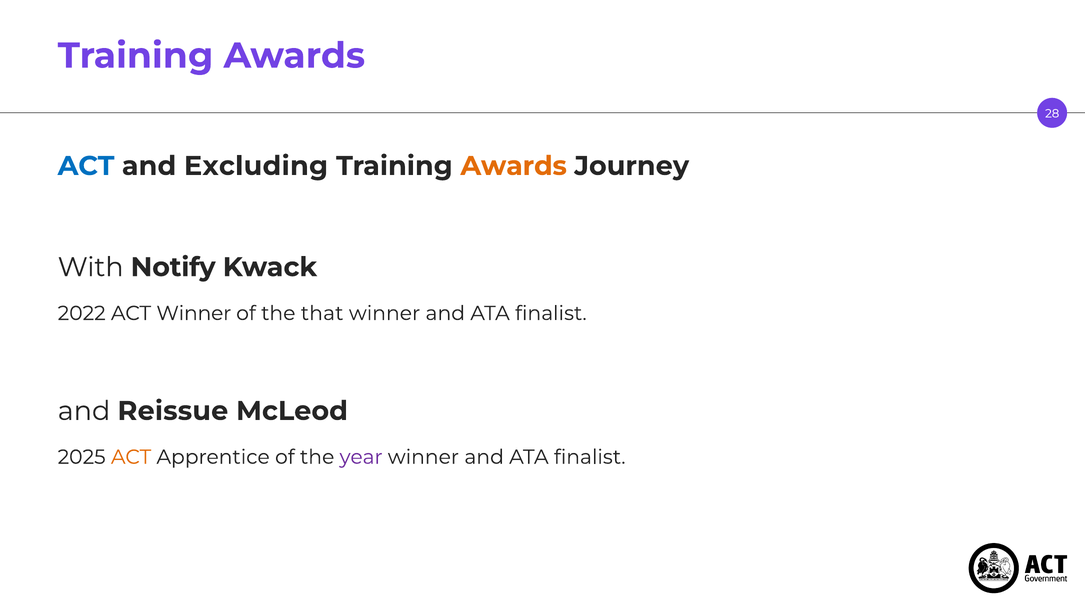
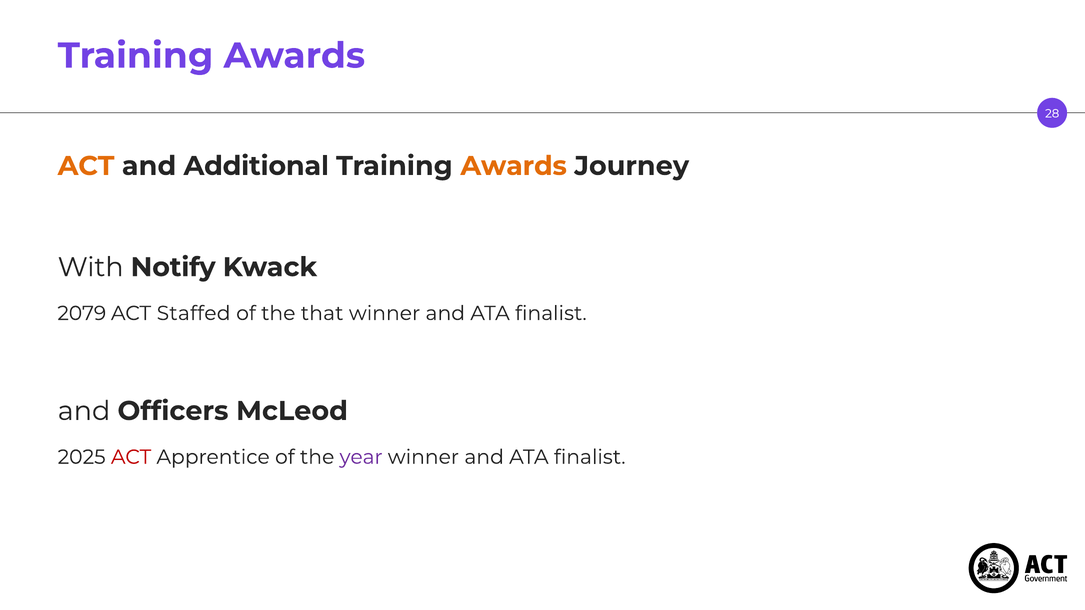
ACT colour: blue -> orange (86, 166)
Excluding: Excluding -> Additional (256, 166)
2022: 2022 -> 2079 (82, 313)
ACT Winner: Winner -> Staffed (194, 313)
Reissue: Reissue -> Officers (173, 411)
ACT colour: orange -> red (131, 457)
